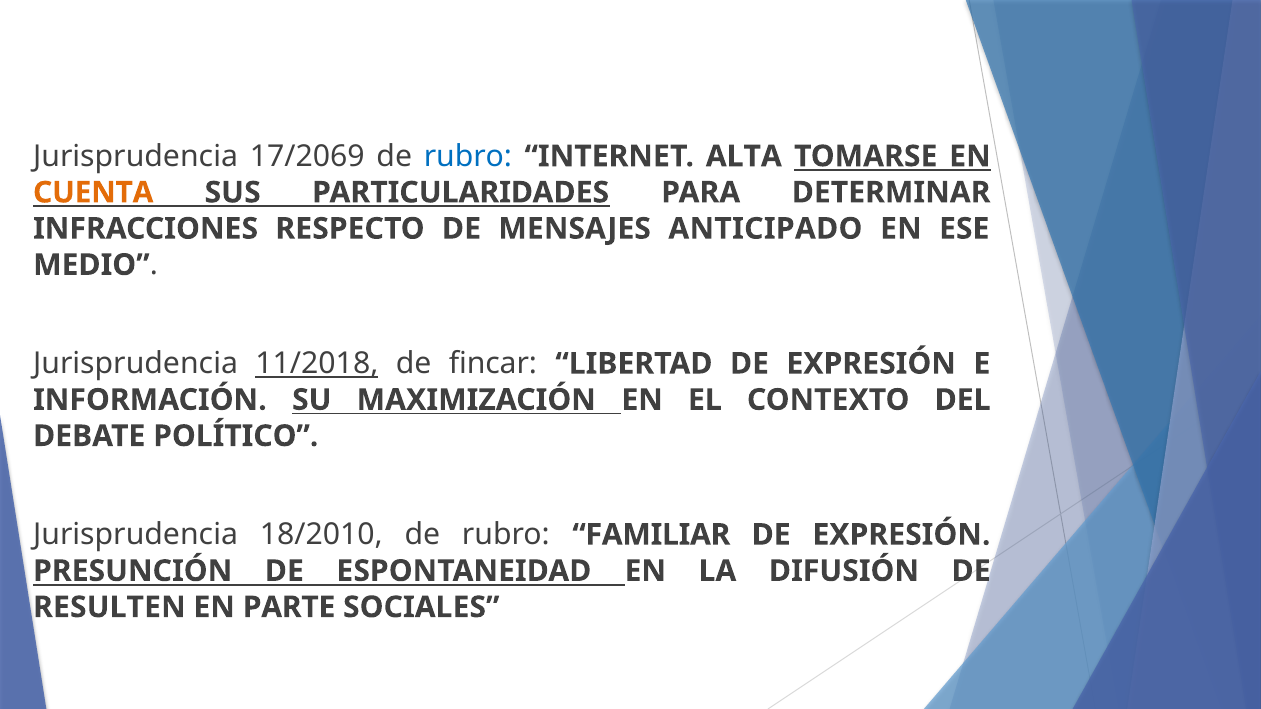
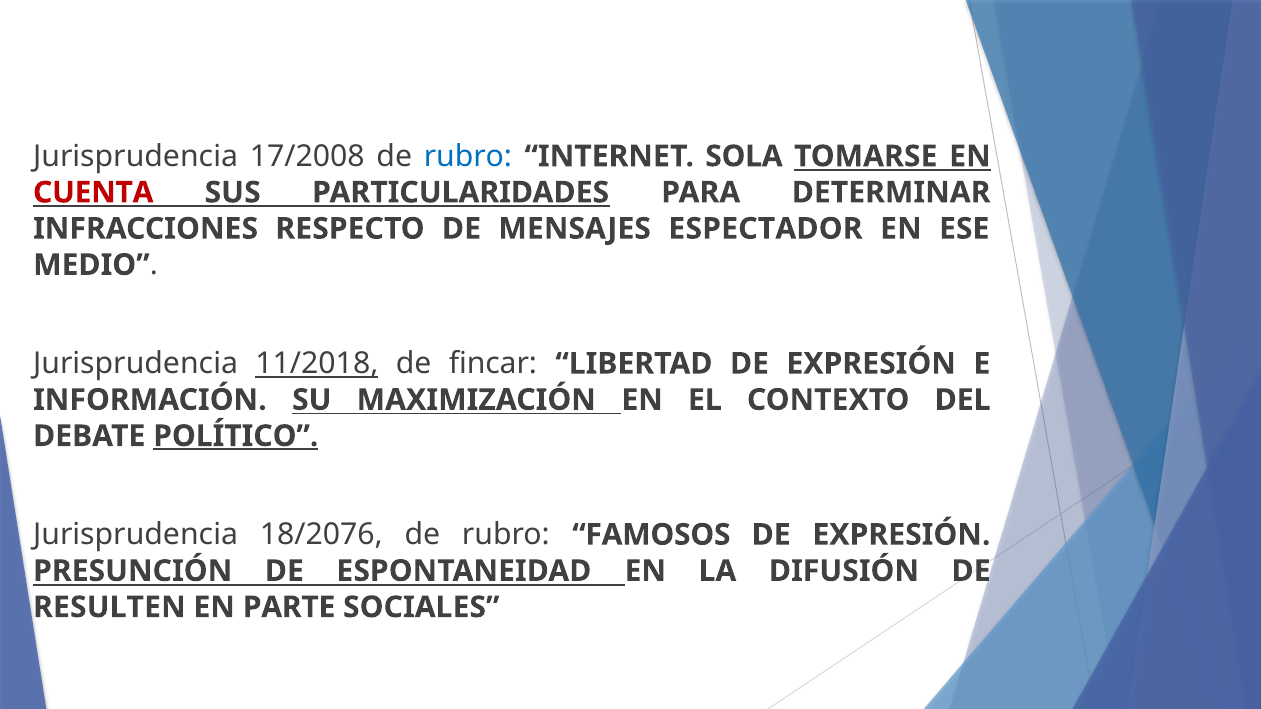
17/2069: 17/2069 -> 17/2008 (307, 156)
ALTA: ALTA -> SOLA (744, 156)
CUENTA colour: orange -> red (93, 193)
ANTICIPADO: ANTICIPADO -> ESPECTADOR (765, 229)
POLÍTICO underline: none -> present (236, 436)
18/2010: 18/2010 -> 18/2076 (321, 535)
FAMILIAR: FAMILIAR -> FAMOSOS (651, 535)
